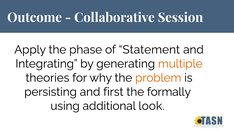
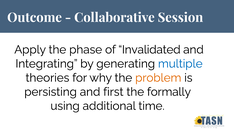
Statement: Statement -> Invalidated (149, 49)
multiple colour: orange -> blue (180, 64)
look: look -> time (152, 106)
